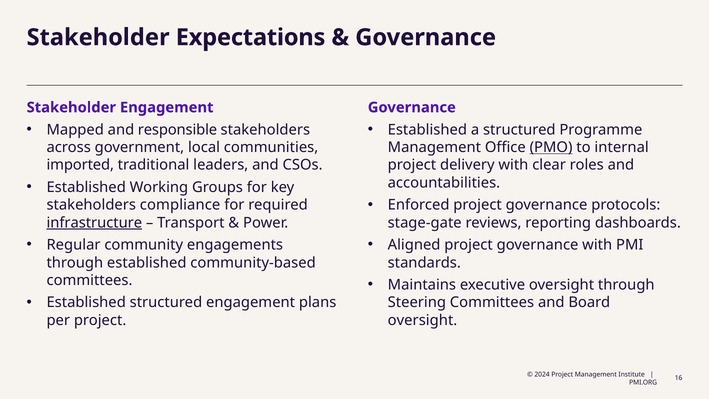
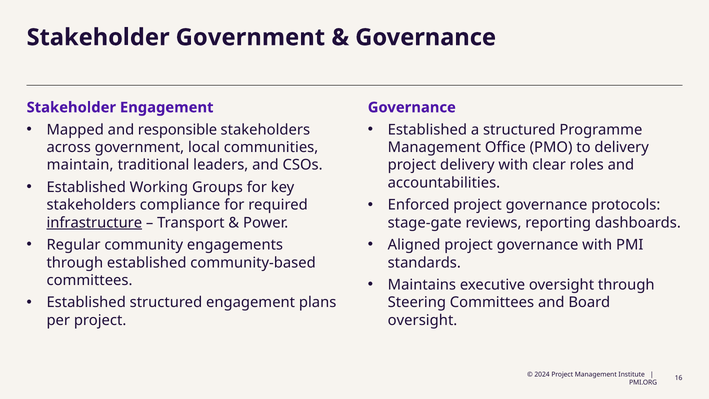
Stakeholder Expectations: Expectations -> Government (250, 37)
PMO underline: present -> none (551, 147)
to internal: internal -> delivery (622, 147)
imported: imported -> maintain (80, 165)
